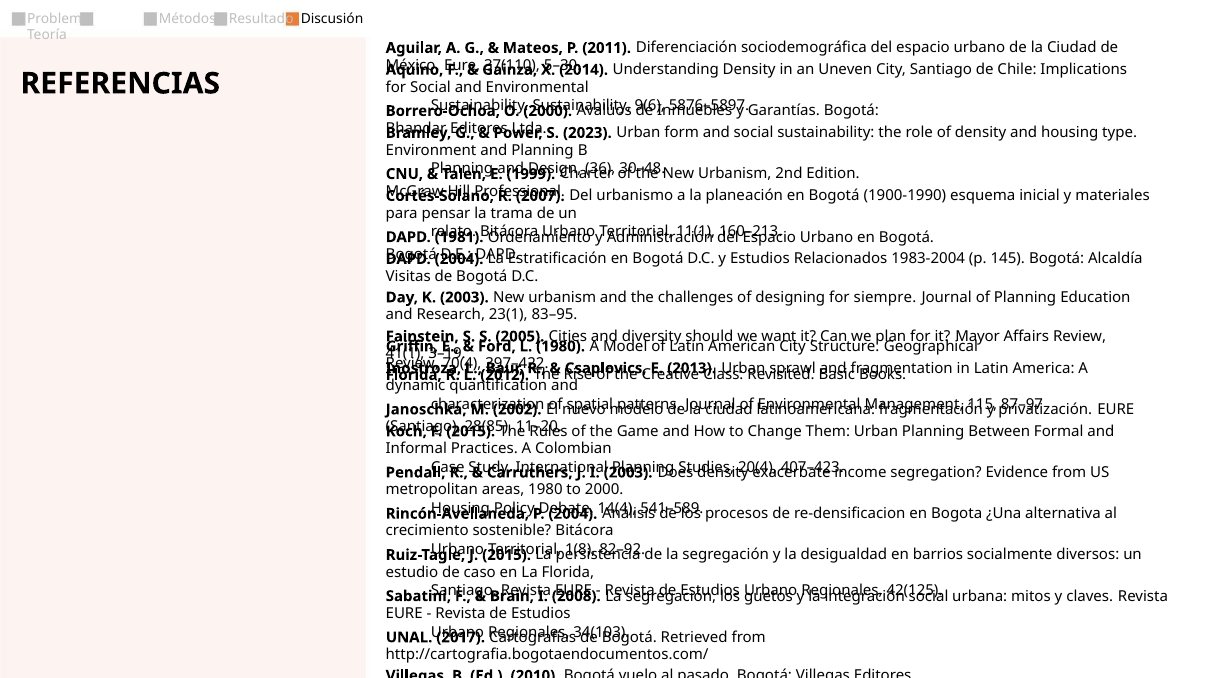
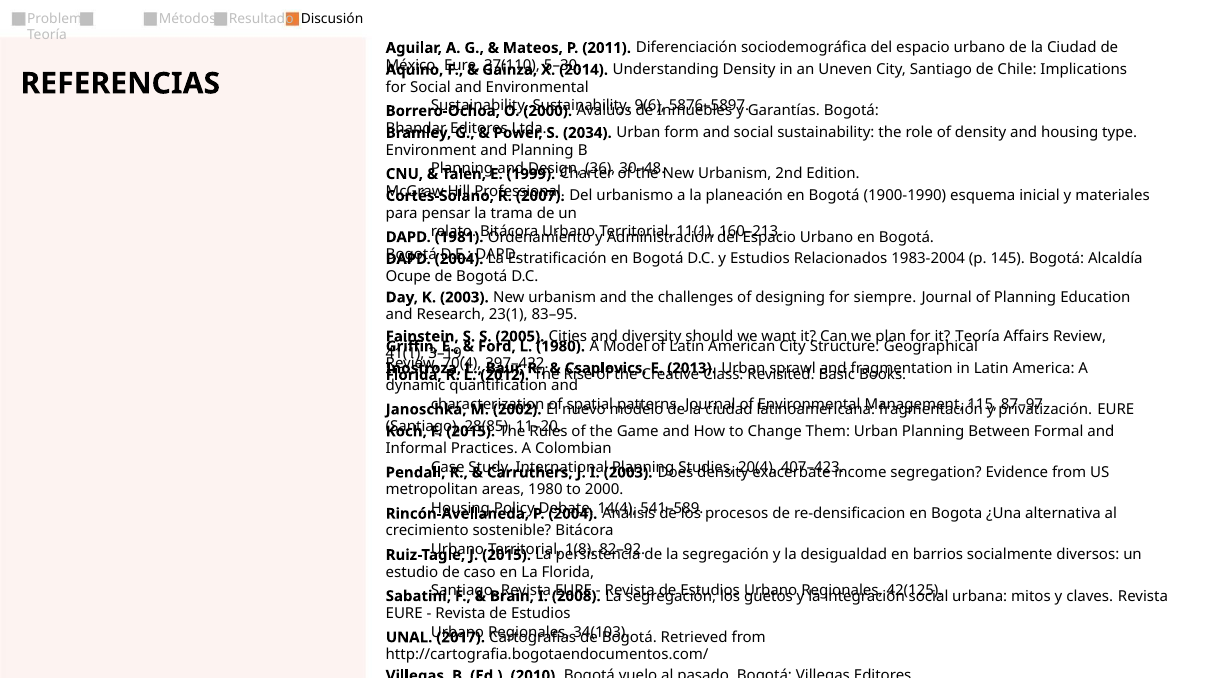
2023: 2023 -> 2034 (587, 133)
Visitas: Visitas -> Ocupe (408, 276)
it Mayor: Mayor -> Teoría (978, 336)
